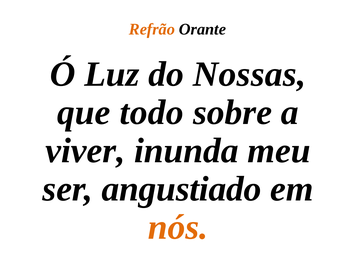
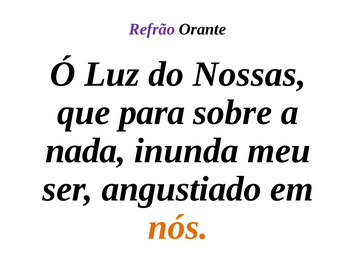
Refrão colour: orange -> purple (152, 29)
todo: todo -> para (152, 112)
viver: viver -> nada (85, 151)
